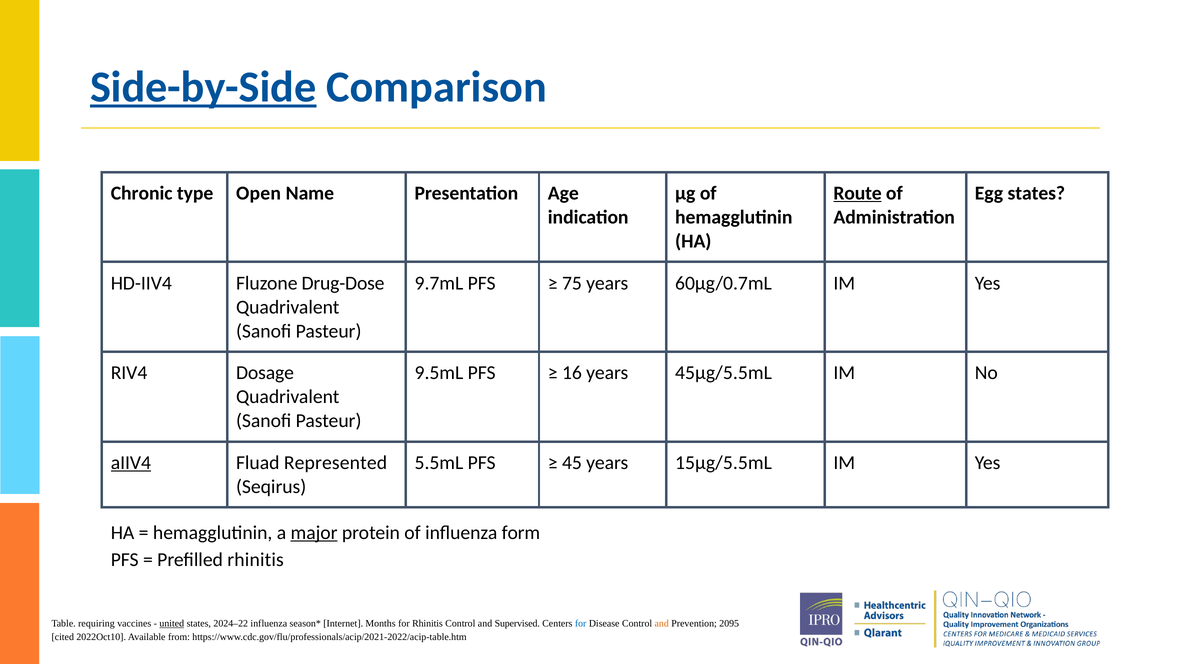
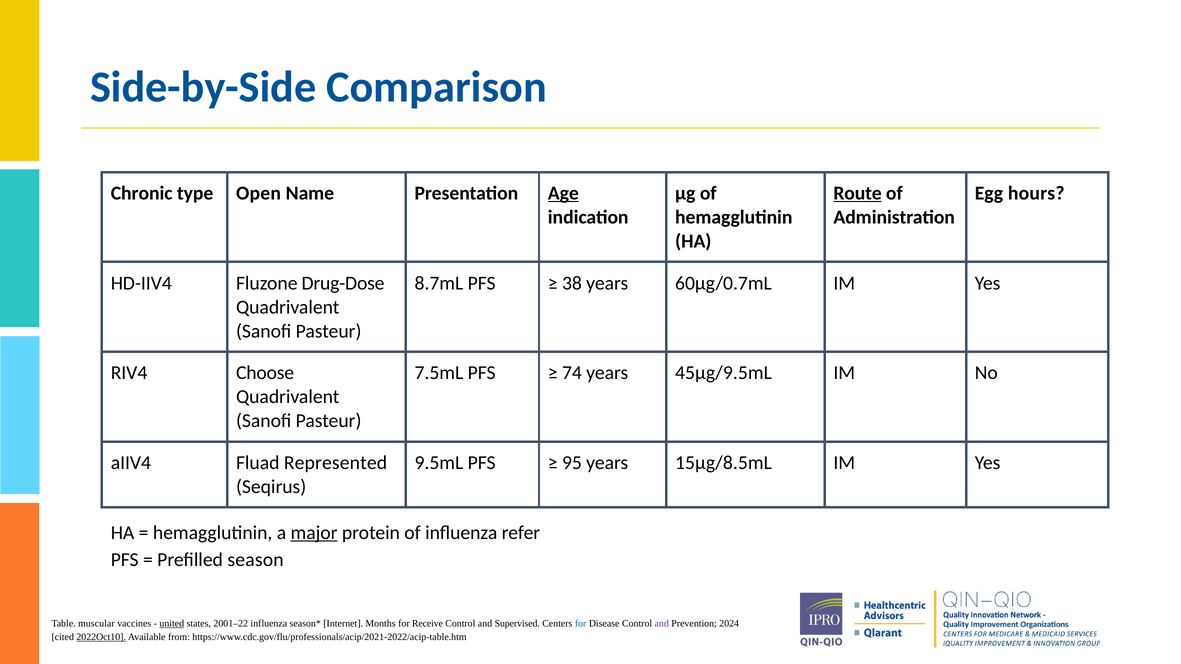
Side-by-Side underline: present -> none (203, 87)
Age underline: none -> present (563, 193)
Egg states: states -> hours (1036, 193)
9.7mL: 9.7mL -> 8.7mL (439, 283)
75: 75 -> 38 (572, 283)
Dosage: Dosage -> Choose (265, 373)
9.5mL: 9.5mL -> 7.5mL (439, 373)
16: 16 -> 74 (572, 373)
45μg/5.5mL: 45μg/5.5mL -> 45μg/9.5mL (724, 373)
aIIV4 underline: present -> none (131, 463)
5.5mL: 5.5mL -> 9.5mL (439, 463)
45: 45 -> 95 (572, 463)
15μg/5.5mL: 15μg/5.5mL -> 15μg/8.5mL (724, 463)
form: form -> refer (521, 533)
Prefilled rhinitis: rhinitis -> season (256, 560)
requiring: requiring -> muscular (96, 624)
2024–22: 2024–22 -> 2001–22 (231, 624)
for Rhinitis: Rhinitis -> Receive (427, 624)
and colour: orange -> purple (662, 624)
2095: 2095 -> 2024 (729, 624)
2022Oct10 underline: none -> present (101, 637)
